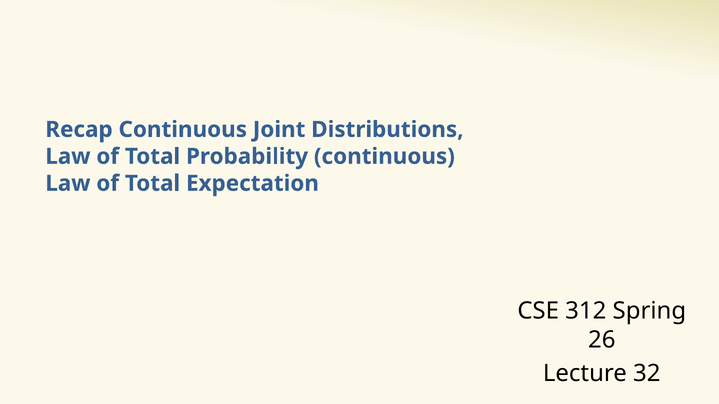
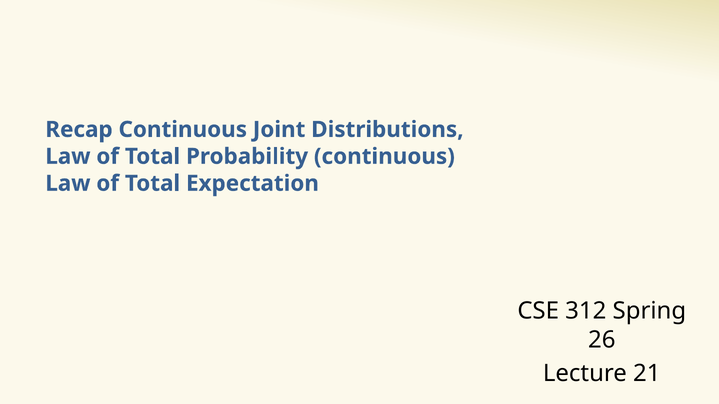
32: 32 -> 21 (647, 374)
